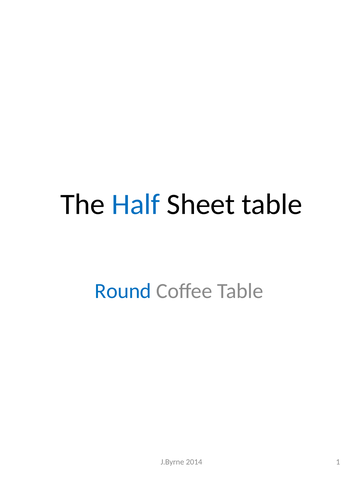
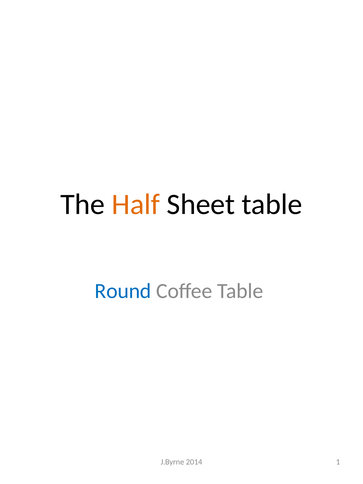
Half colour: blue -> orange (136, 204)
